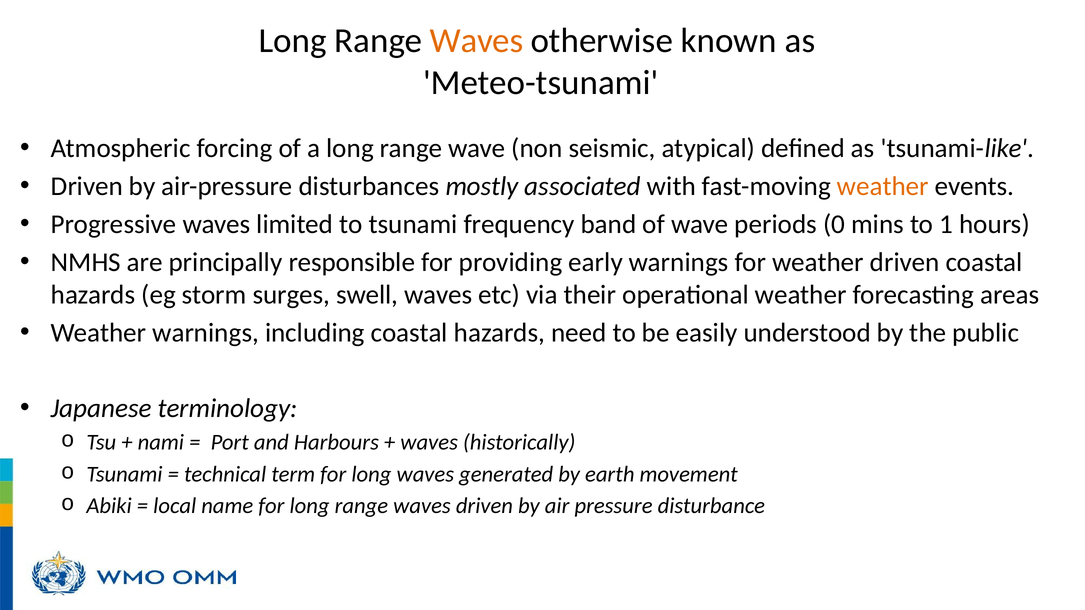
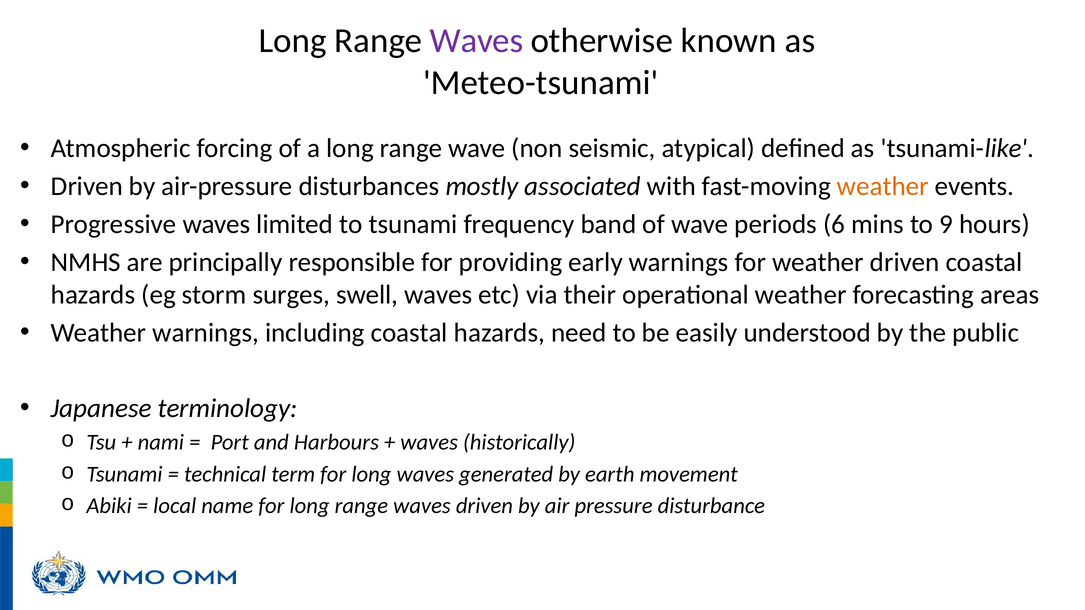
Waves colour: orange -> purple (477, 41)
0: 0 -> 6 (834, 224)
1: 1 -> 9 (946, 224)
